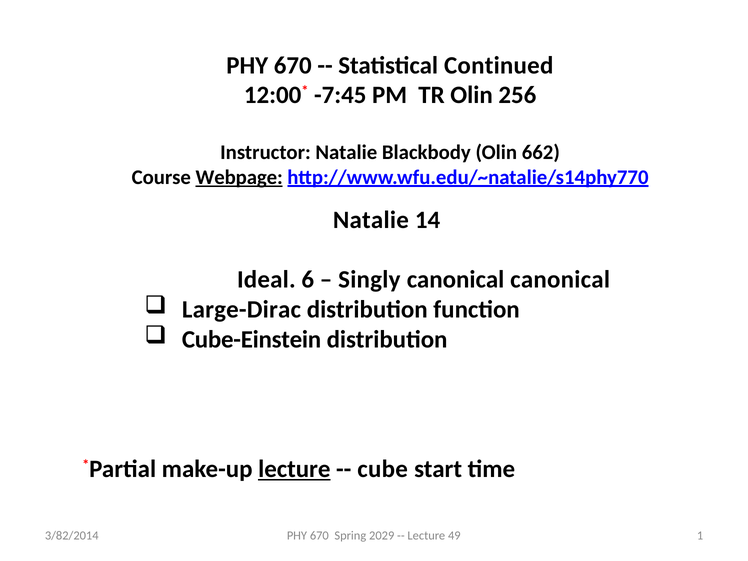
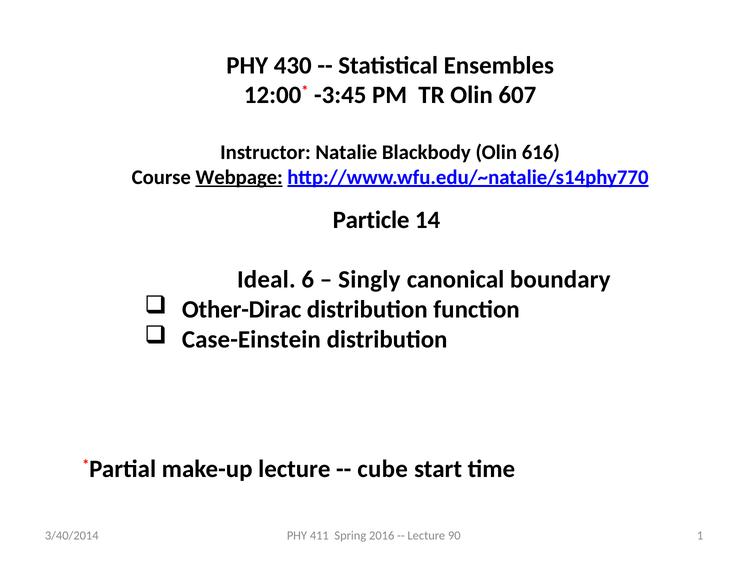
670: 670 -> 430 (293, 65)
Continued: Continued -> Ensembles (499, 65)
-7:45: -7:45 -> -3:45 (340, 95)
256: 256 -> 607 (517, 95)
662: 662 -> 616 (541, 152)
Natalie: Natalie -> Particle (371, 220)
canonical canonical: canonical -> boundary (560, 280)
Large-Dirac: Large-Dirac -> Other-Dirac (242, 310)
Cube-Einstein: Cube-Einstein -> Case-Einstein (251, 340)
lecture underline: present -> none (294, 469)
670: 670 -> 411 (319, 536)
2029: 2029 -> 2016 (382, 536)
49: 49 -> 90 (454, 536)
3/82/2014: 3/82/2014 -> 3/40/2014 (72, 536)
